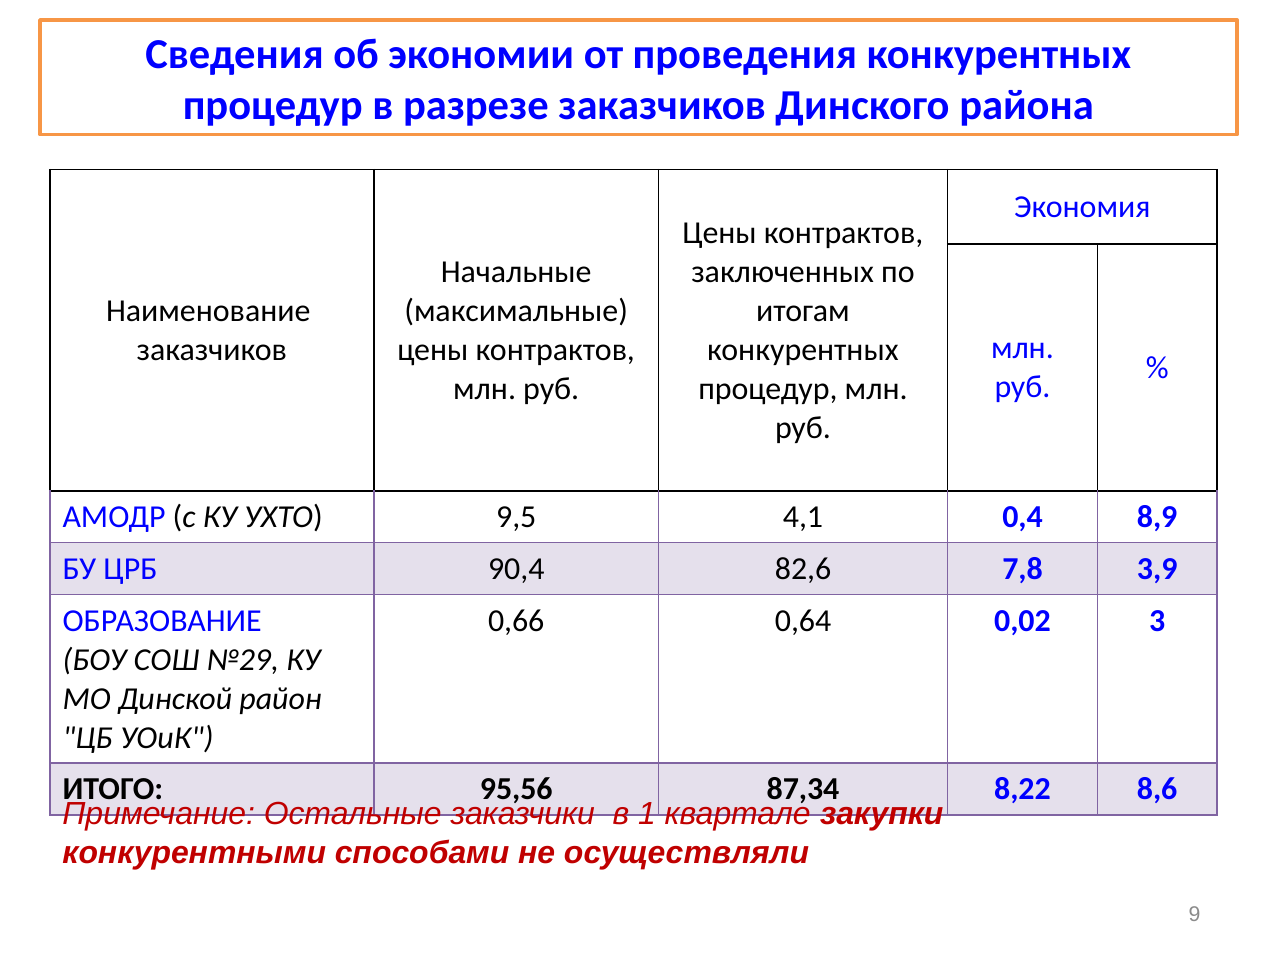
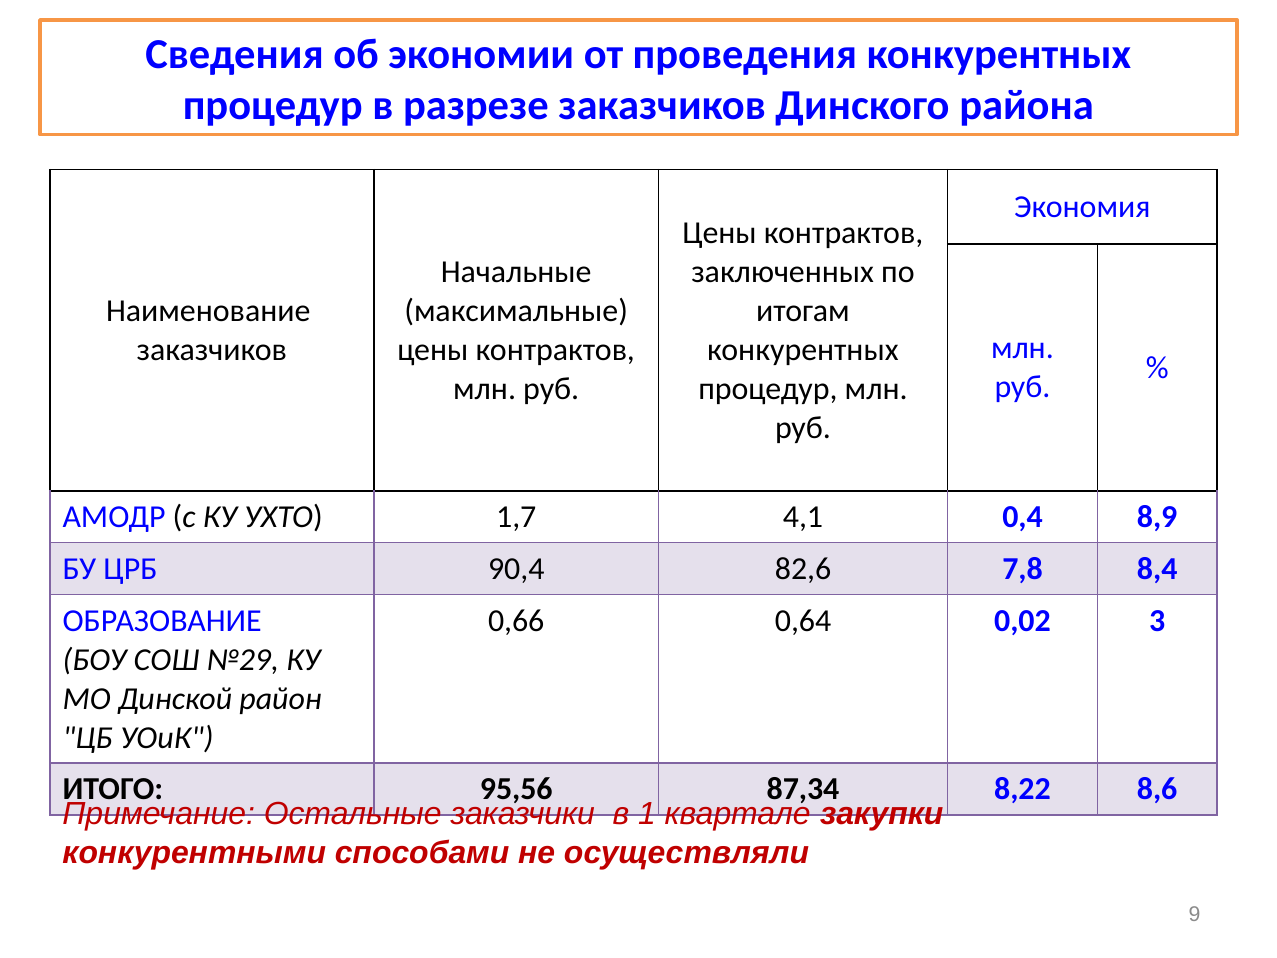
9,5: 9,5 -> 1,7 (516, 517)
3,9: 3,9 -> 8,4 (1157, 569)
